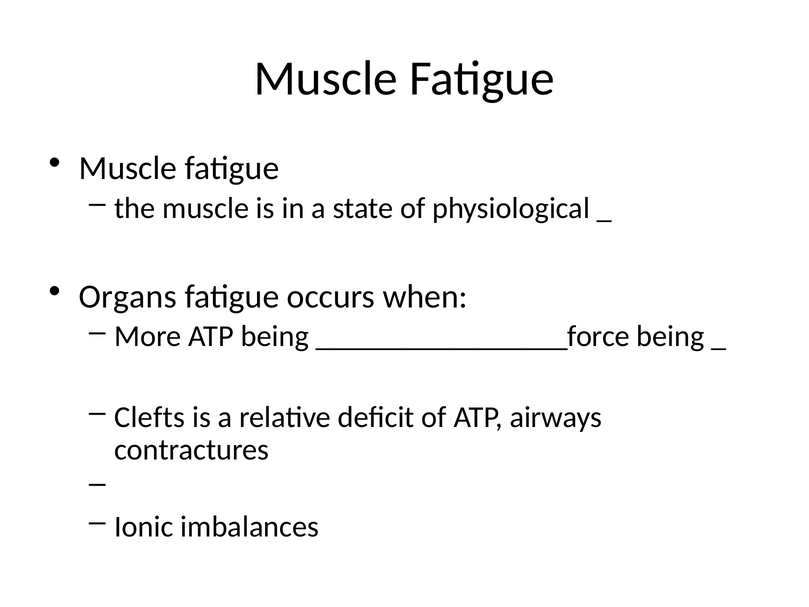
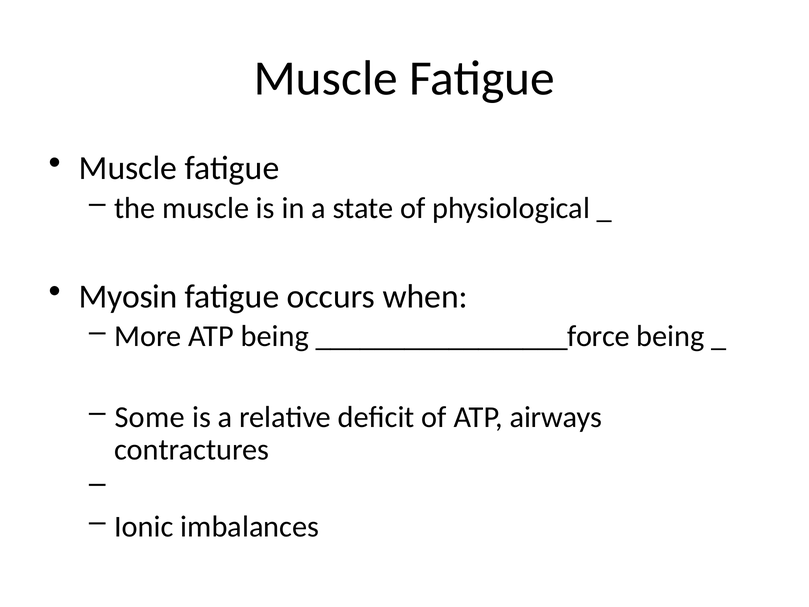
Organs: Organs -> Myosin (128, 296)
Clefts: Clefts -> Some (150, 417)
